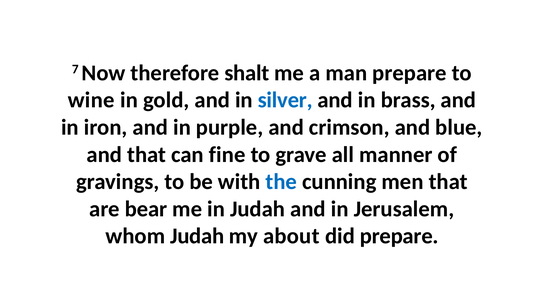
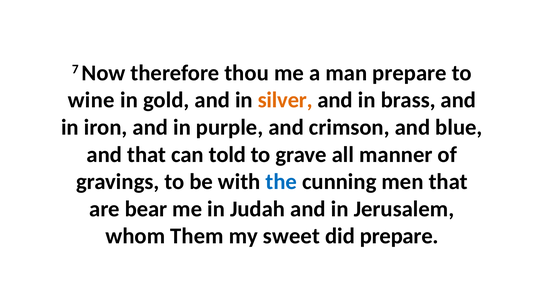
shalt: shalt -> thou (247, 73)
silver colour: blue -> orange (285, 100)
fine: fine -> told (227, 155)
whom Judah: Judah -> Them (197, 236)
about: about -> sweet (291, 236)
